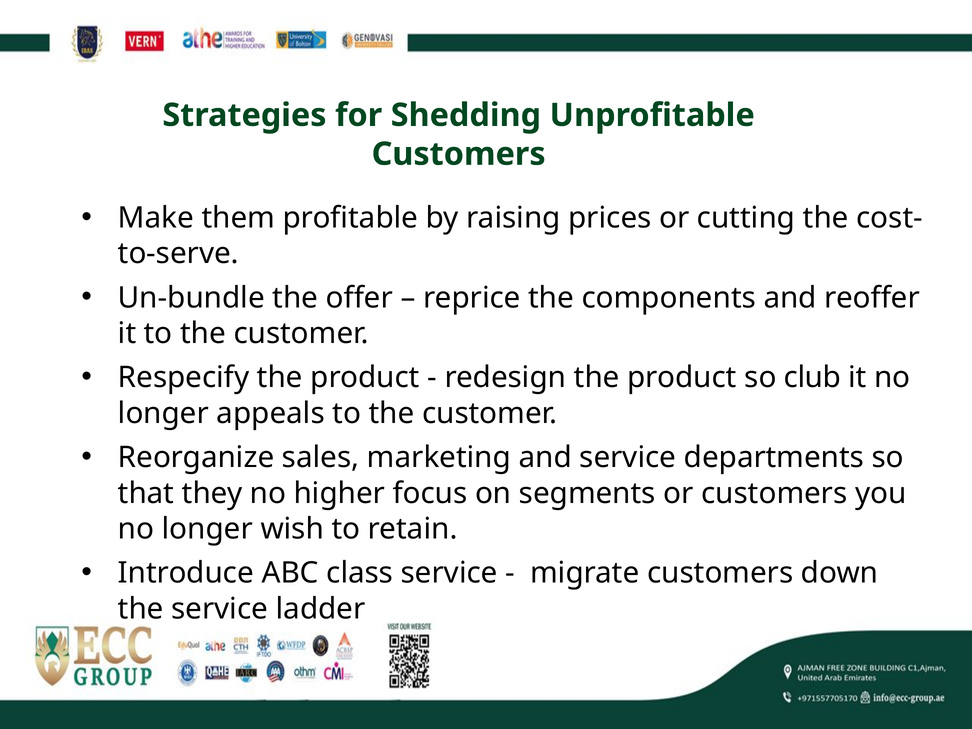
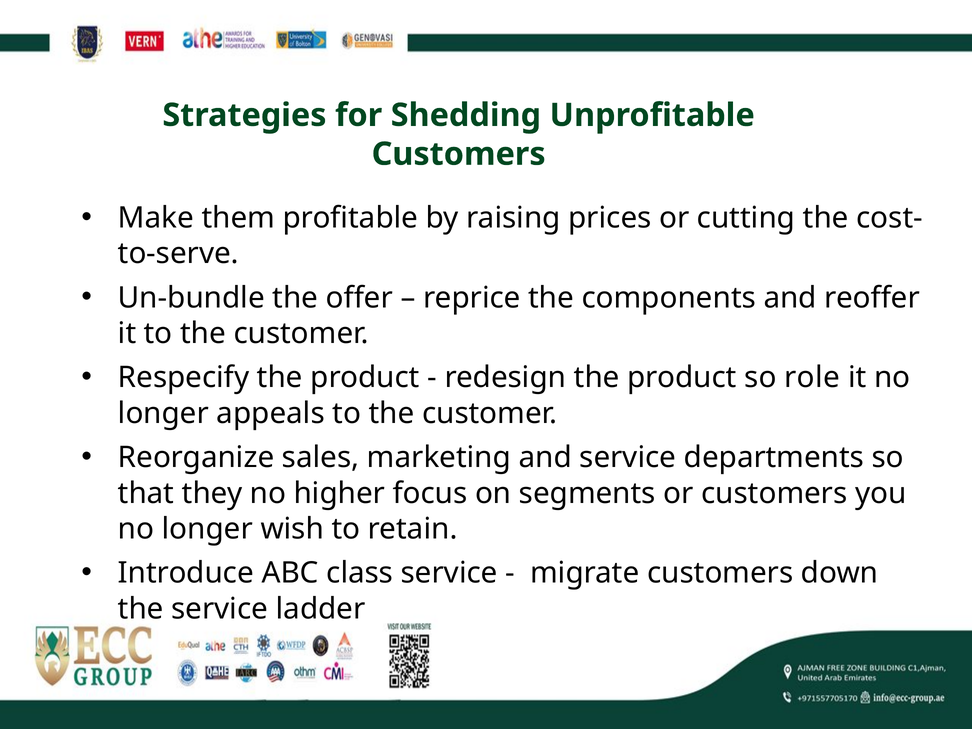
club: club -> role (812, 378)
